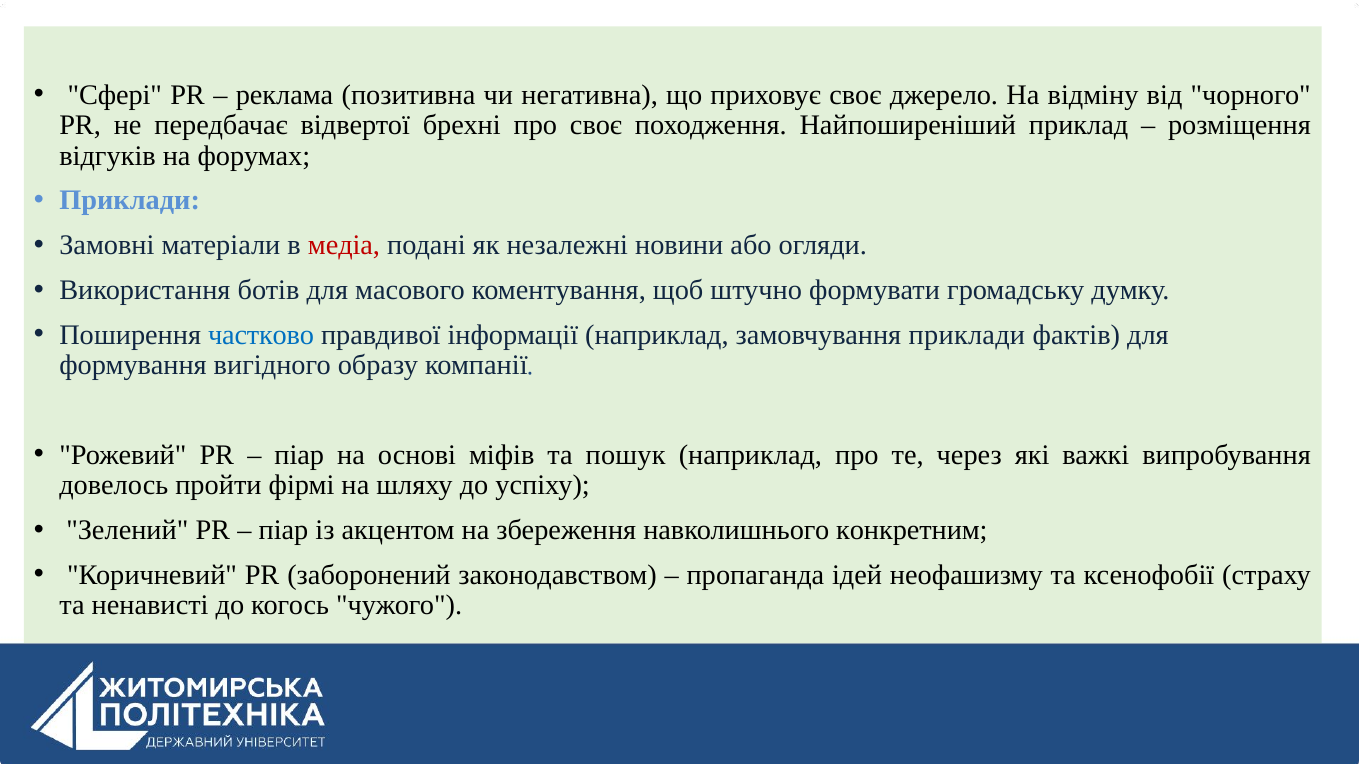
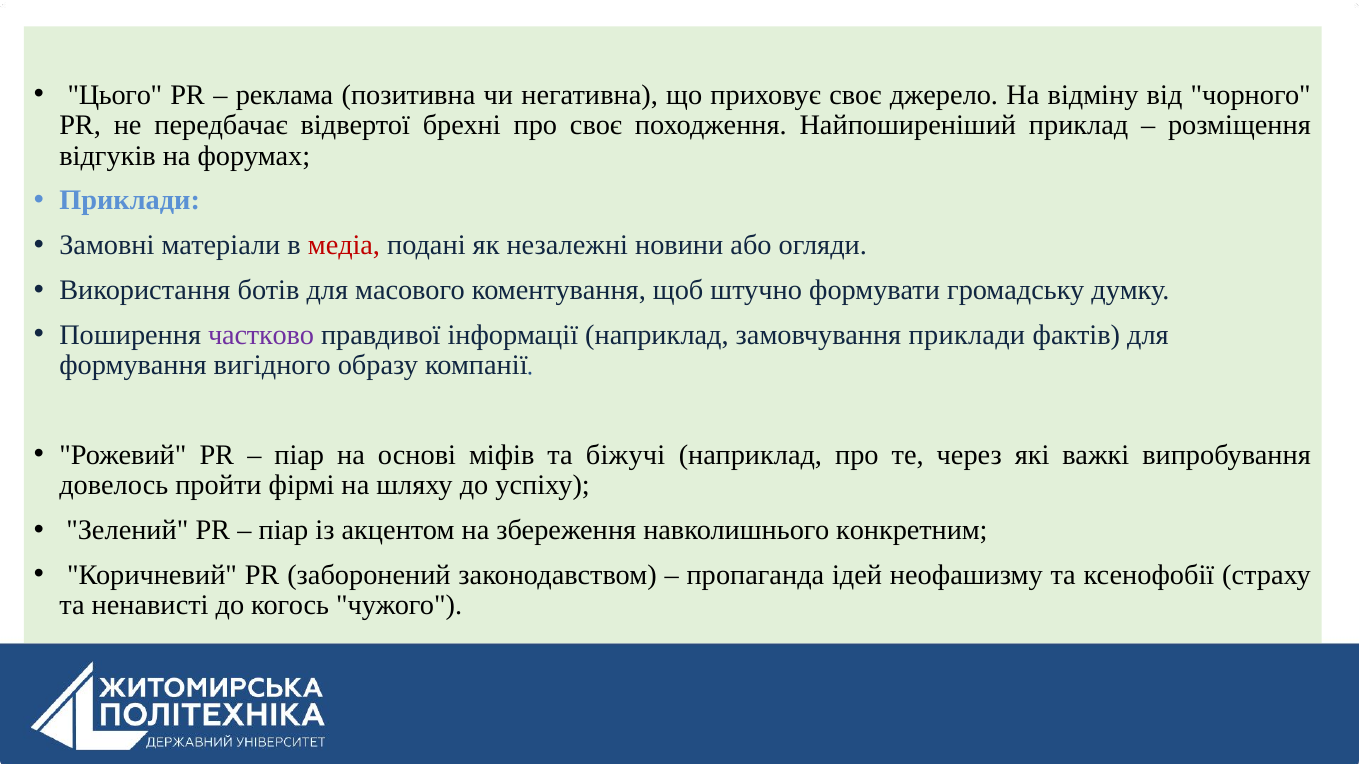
Сфері: Сфері -> Цього (115, 95)
частково colour: blue -> purple (261, 335)
пошук: пошук -> біжучі (626, 455)
